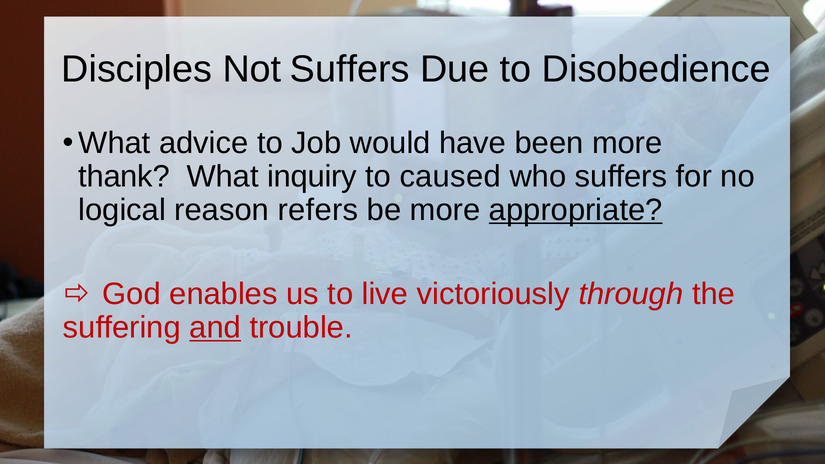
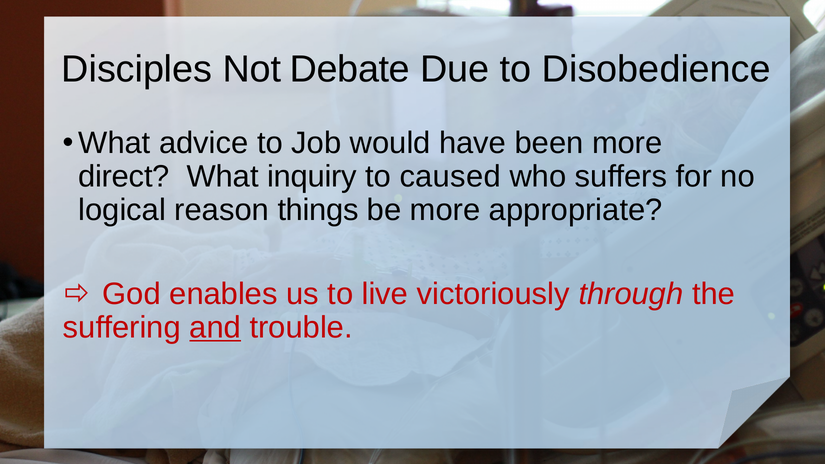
Not Suffers: Suffers -> Debate (350, 69)
thank: thank -> direct (124, 177)
refers: refers -> things (318, 210)
appropriate underline: present -> none (576, 210)
